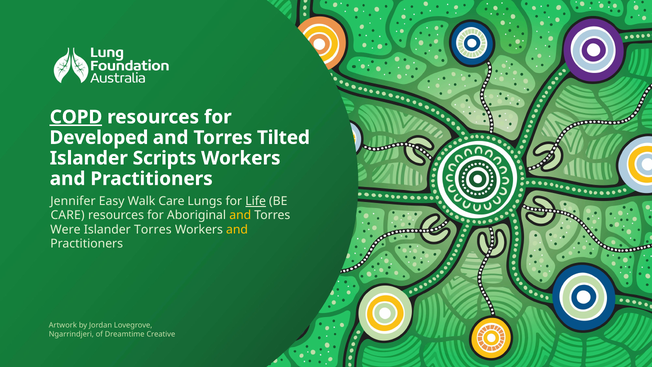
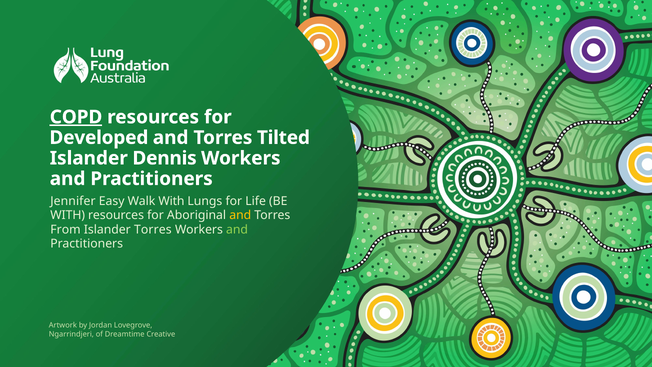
Scripts: Scripts -> Dennis (165, 158)
Walk Care: Care -> With (171, 201)
Life underline: present -> none (256, 201)
CARE: CARE -> WITH (68, 215)
Were: Were -> From (65, 229)
and colour: yellow -> light green (237, 229)
